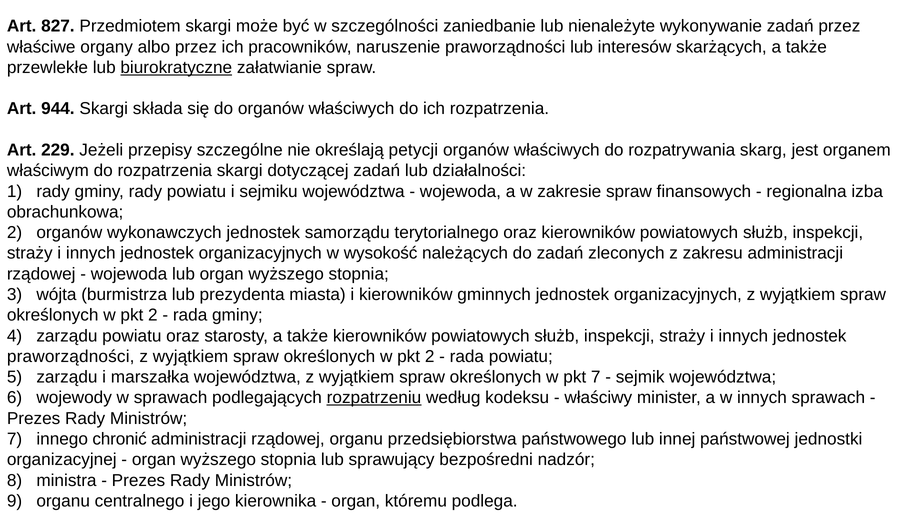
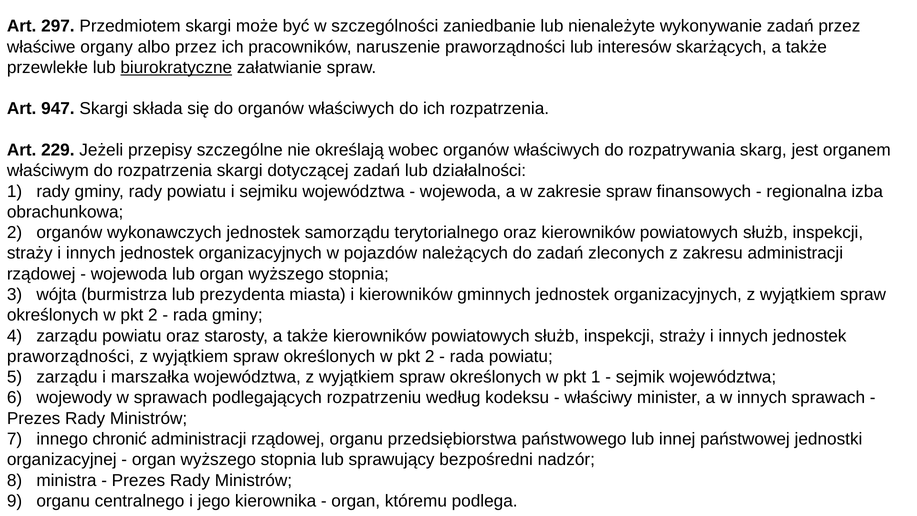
827: 827 -> 297 (58, 26)
944: 944 -> 947 (58, 109)
petycji: petycji -> wobec (413, 150)
wysokość: wysokość -> pojazdów (381, 253)
pkt 7: 7 -> 1 (596, 377)
rozpatrzeniu underline: present -> none (374, 398)
